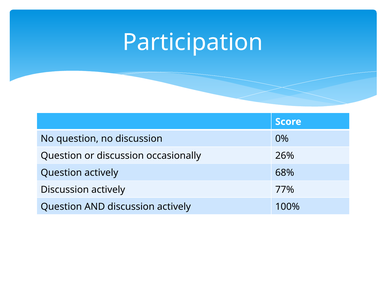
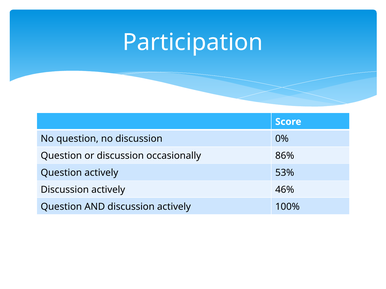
26%: 26% -> 86% (285, 156)
68%: 68% -> 53% (285, 173)
77%: 77% -> 46% (285, 190)
